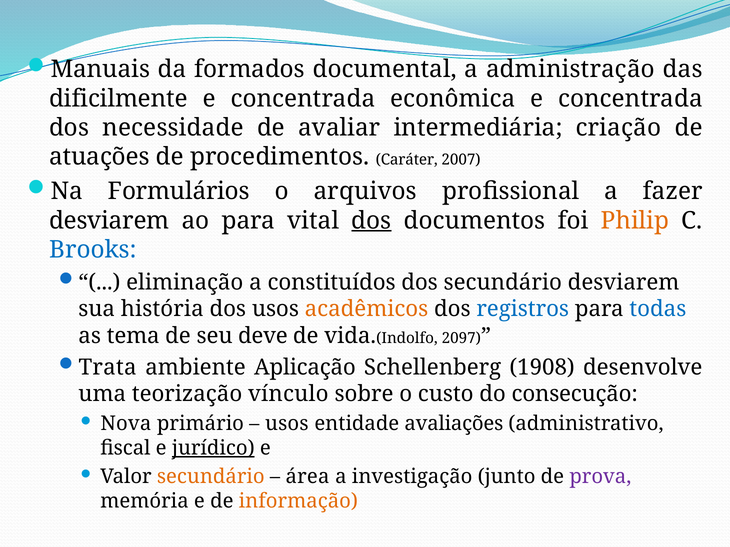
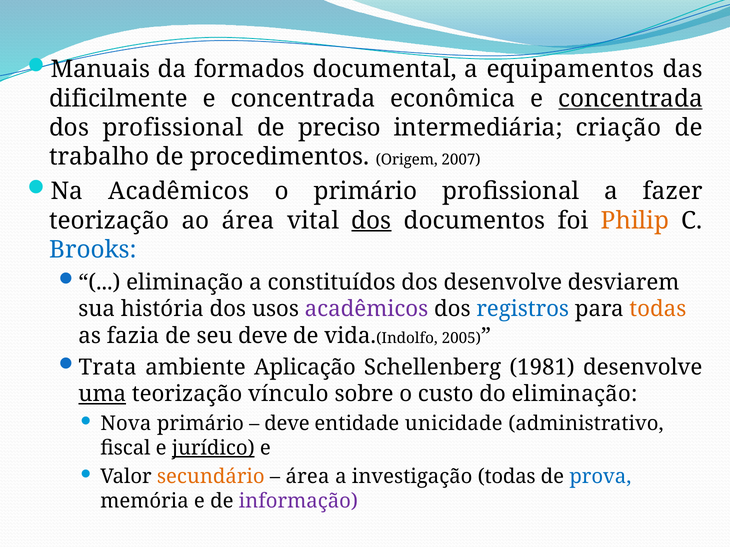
administração: administração -> equipamentos (570, 69)
concentrada underline: none -> present (631, 99)
dos necessidade: necessidade -> profissional (173, 128)
avaliar: avaliar -> preciso (339, 128)
atuações: atuações -> trabalho (99, 157)
Caráter: Caráter -> Origem (407, 160)
Na Formulários: Formulários -> Acadêmicos (179, 192)
o arquivos: arquivos -> primário (365, 192)
desviarem: desviarem -> teorização (109, 221)
ao para: para -> área (248, 221)
dos secundário: secundário -> desenvolve (503, 283)
acadêmicos colour: orange -> purple (366, 309)
todas colour: blue -> orange (658, 309)
tema: tema -> fazia (133, 336)
2097: 2097 -> 2005 (461, 338)
1908: 1908 -> 1981 (542, 368)
uma underline: none -> present (102, 394)
do consecução: consecução -> eliminação (575, 394)
usos: usos -> deve (287, 424)
avaliações: avaliações -> unicidade (454, 424)
investigação junto: junto -> todas (507, 477)
prova colour: purple -> blue (600, 477)
informação colour: orange -> purple (298, 501)
